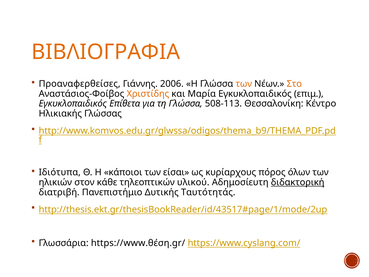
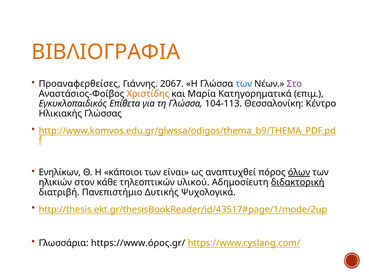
2006: 2006 -> 2067 (172, 84)
των colour: orange -> blue (244, 84)
Στο colour: orange -> purple (294, 84)
Μαρία Εγκυκλοπαιδικός: Εγκυκλοπαιδικός -> Κατηγορηματικά (255, 94)
508-113: 508-113 -> 104-113 (223, 104)
Ιδιότυπα: Ιδιότυπα -> Ενηλίκων (60, 172)
είσαι: είσαι -> είναι (176, 172)
κυρίαρχους: κυρίαρχους -> αναπτυχθεί (231, 172)
όλων underline: none -> present (299, 172)
Ταυτότητάς: Ταυτότητάς -> Ψυχολογικά (208, 192)
https://www.θέση.gr/: https://www.θέση.gr/ -> https://www.όρος.gr/ (138, 243)
